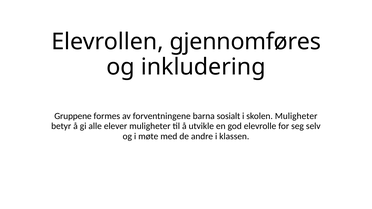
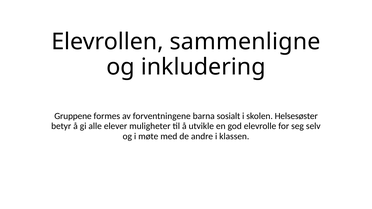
gjennomføres: gjennomføres -> sammenligne (245, 42)
skolen Muligheter: Muligheter -> Helsesøster (296, 116)
